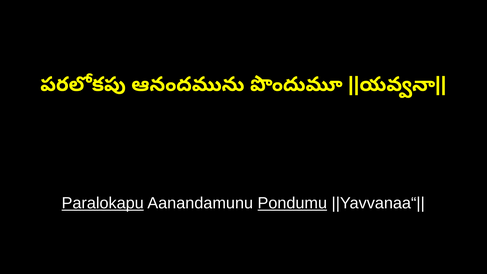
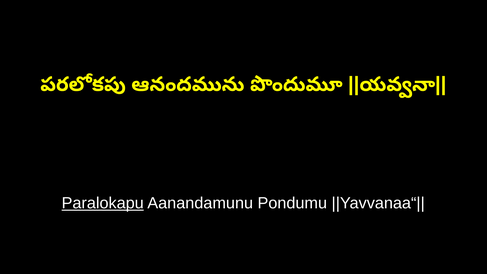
Pondumu underline: present -> none (292, 203)
